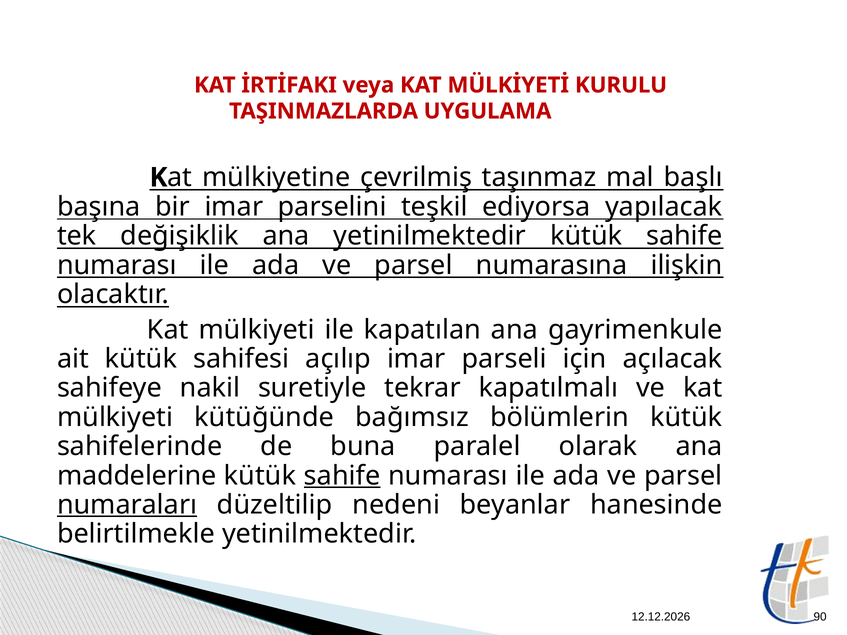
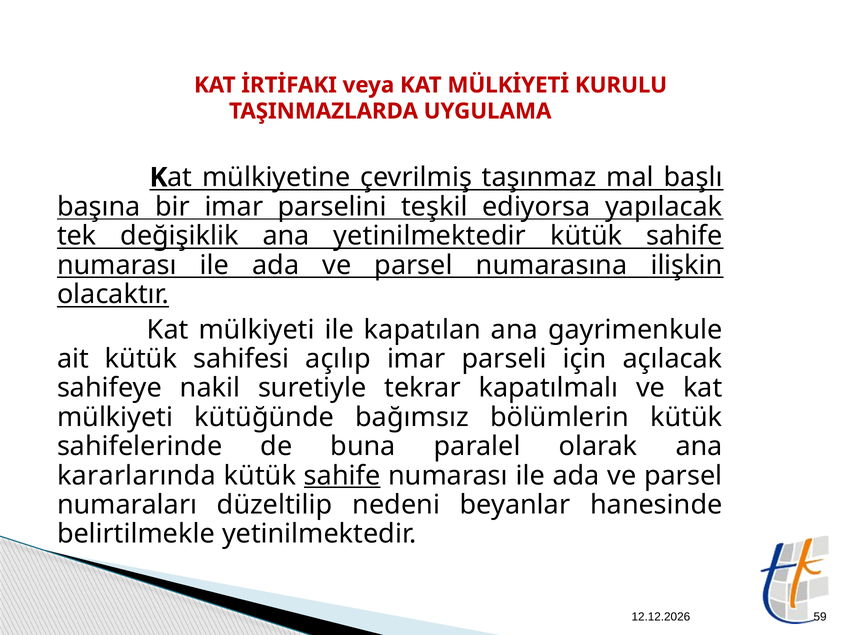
maddelerine: maddelerine -> kararlarında (136, 476)
numaraları underline: present -> none (127, 505)
90: 90 -> 59 (820, 617)
